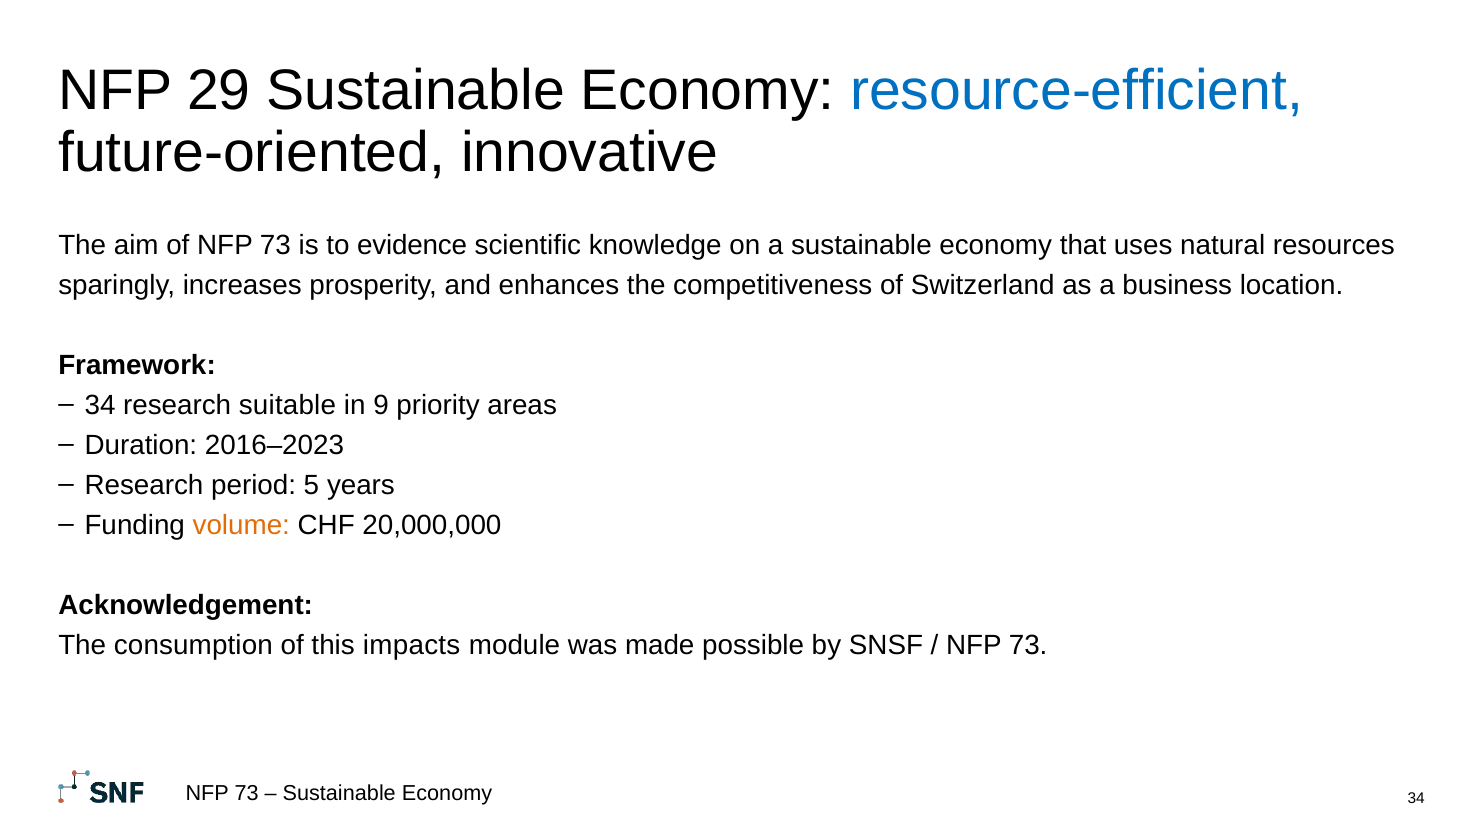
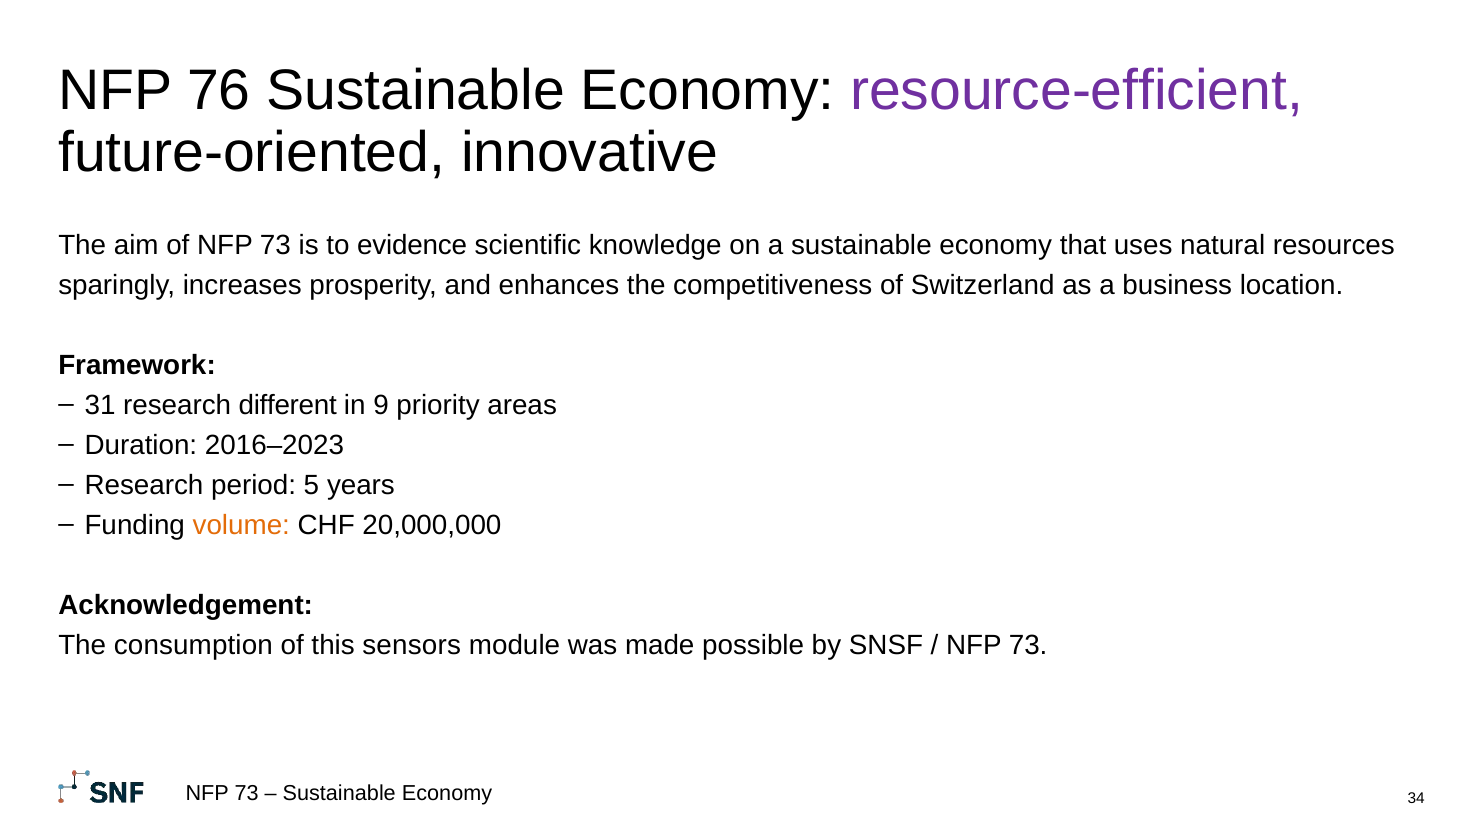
29: 29 -> 76 (219, 91)
resource-efficient colour: blue -> purple (1077, 91)
34: 34 -> 31 (100, 405)
suitable: suitable -> different (288, 405)
impacts: impacts -> sensors (412, 645)
